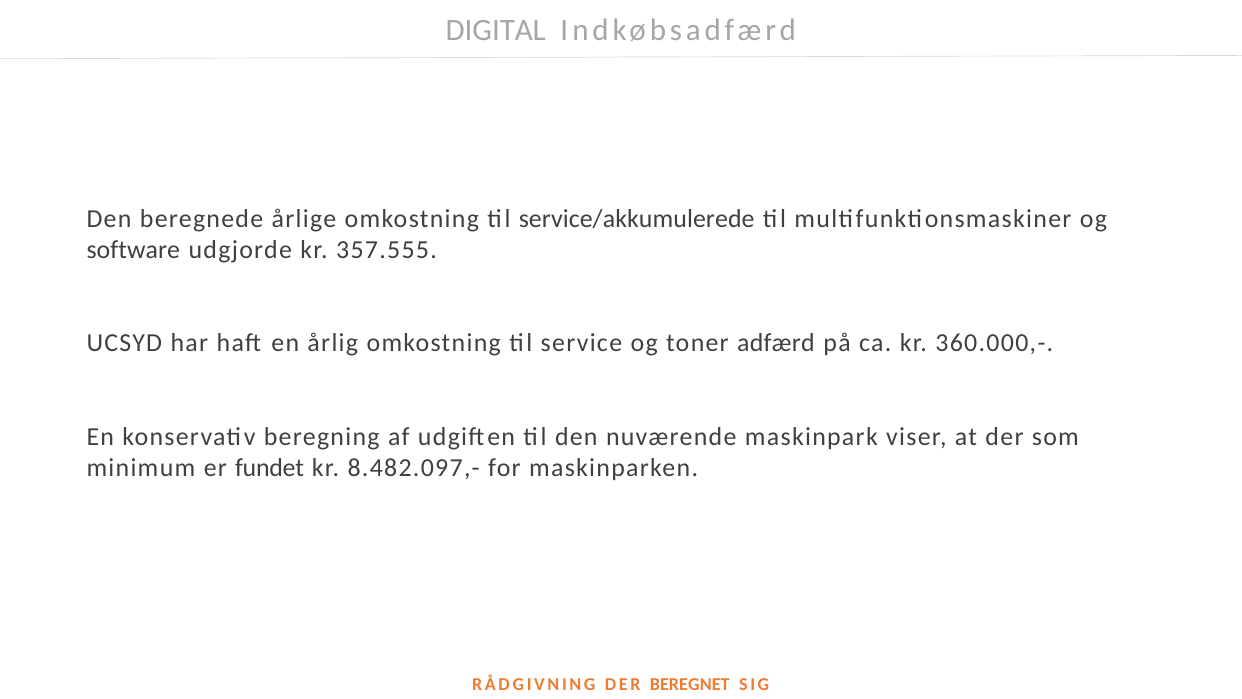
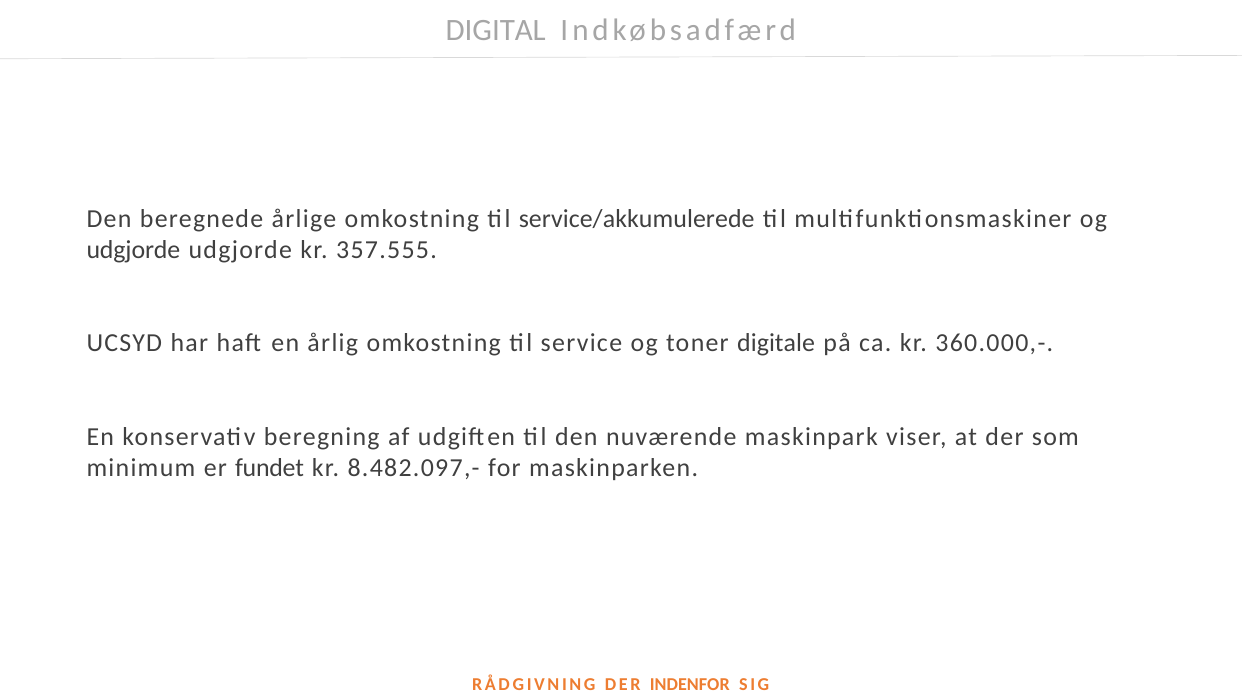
software: software -> udgjorde (133, 250)
adfærd: adfærd -> digitale (776, 343)
BEREGNET: BEREGNET -> INDENFOR (690, 684)
